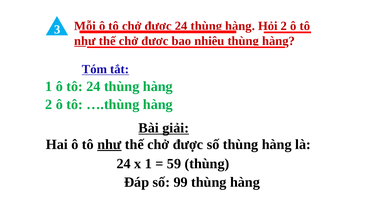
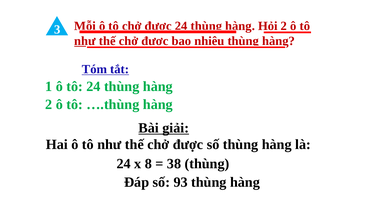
như underline: present -> none (109, 144)
x 1: 1 -> 8 (148, 164)
59: 59 -> 38 (174, 164)
99: 99 -> 93 (181, 182)
